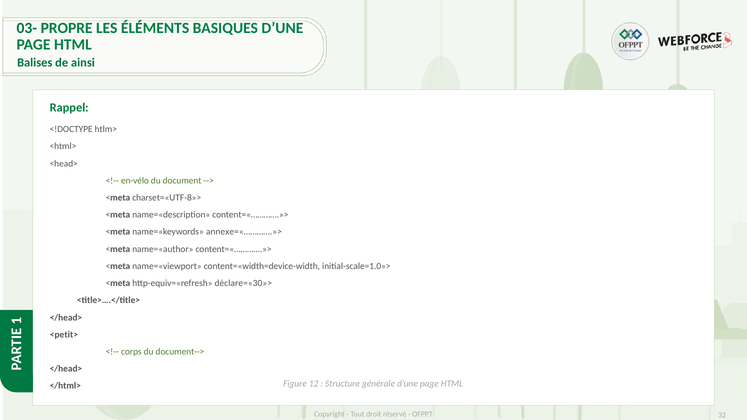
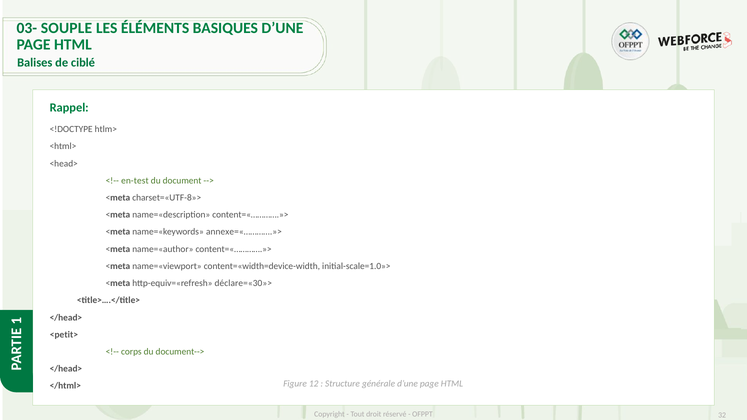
PROPRE: PROPRE -> SOUPLE (66, 28)
ainsi: ainsi -> ciblé (83, 63)
en-vélo: en-vélo -> en-test (135, 181)
